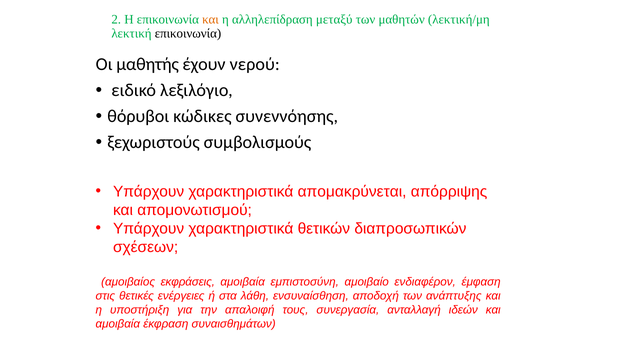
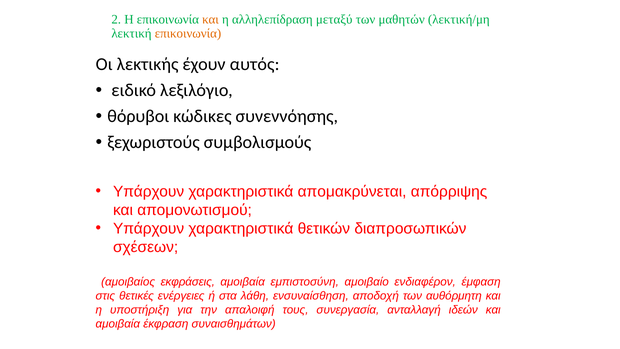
επικοινωνία colour: black -> orange (188, 33)
μαθητής: μαθητής -> λεκτικής (148, 64)
νερού: νερού -> αυτός (255, 64)
ανάπτυξης: ανάπτυξης -> αυθόρμητη (454, 296)
